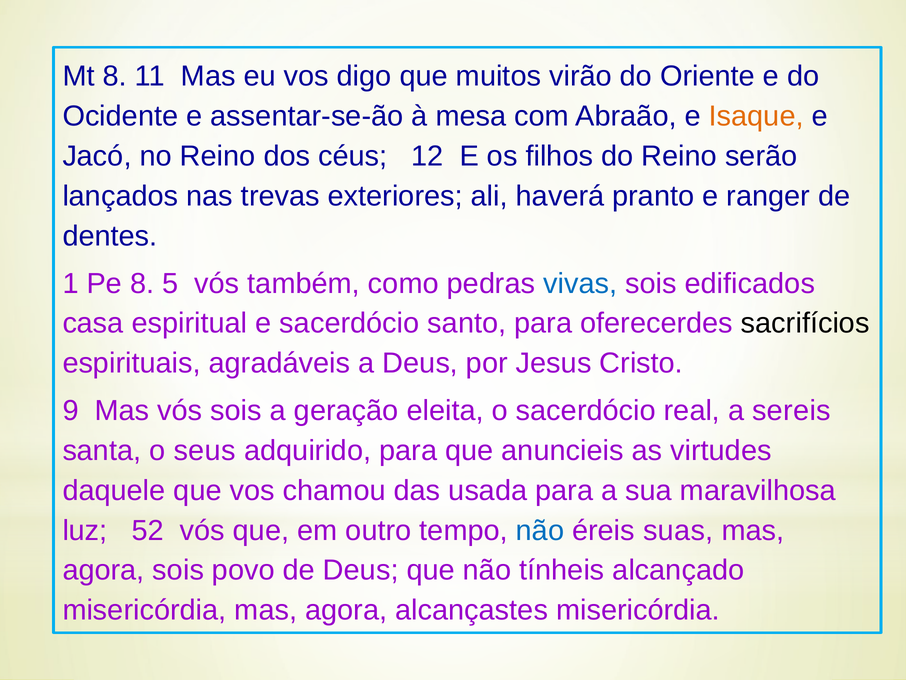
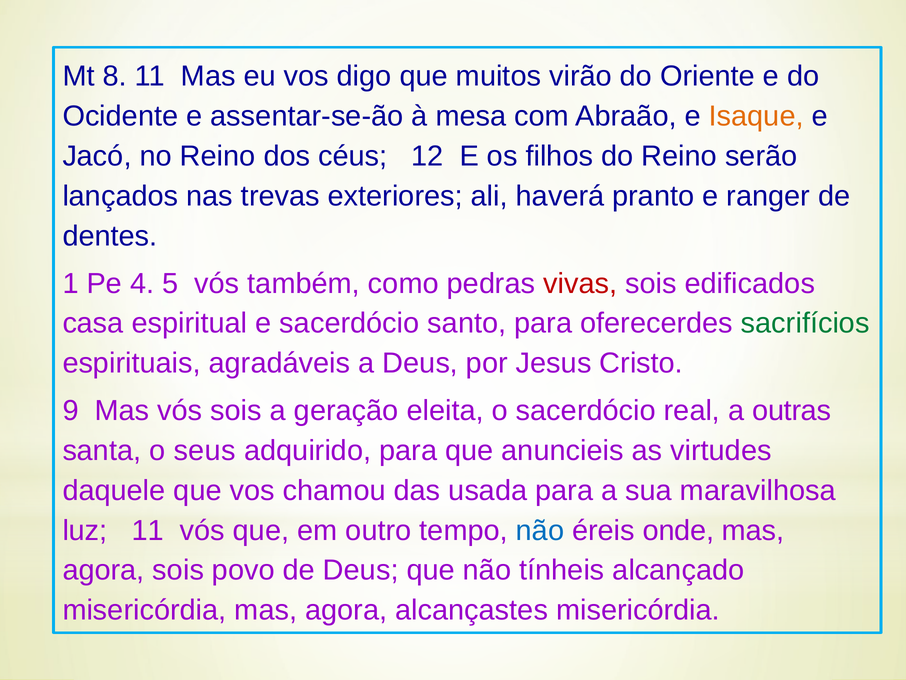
Pe 8: 8 -> 4 (142, 283)
vivas colour: blue -> red (580, 283)
sacrifícios colour: black -> green (805, 323)
sereis: sereis -> outras (792, 410)
luz 52: 52 -> 11 (148, 530)
suas: suas -> onde (678, 530)
